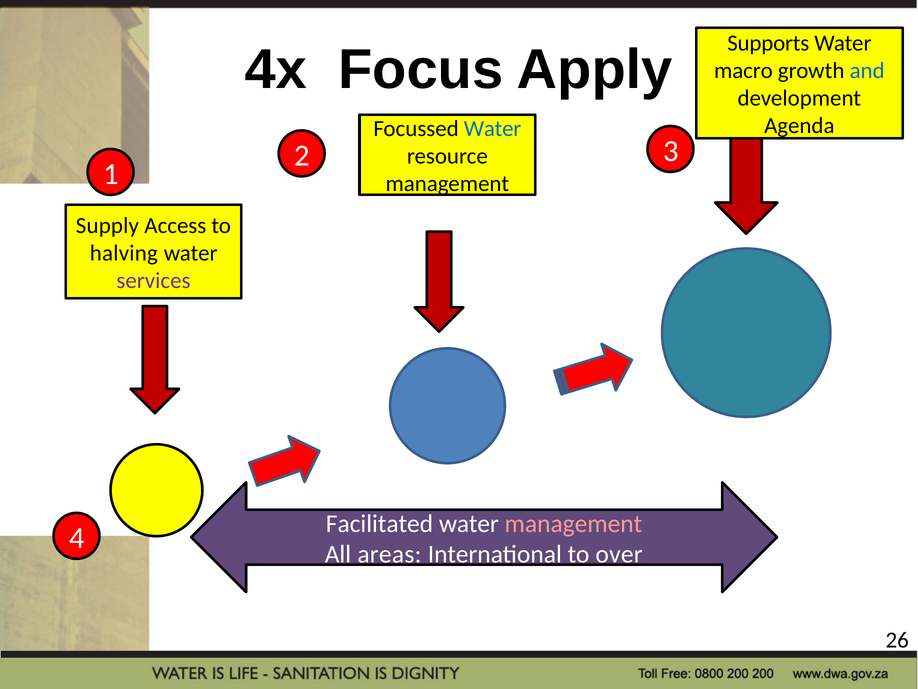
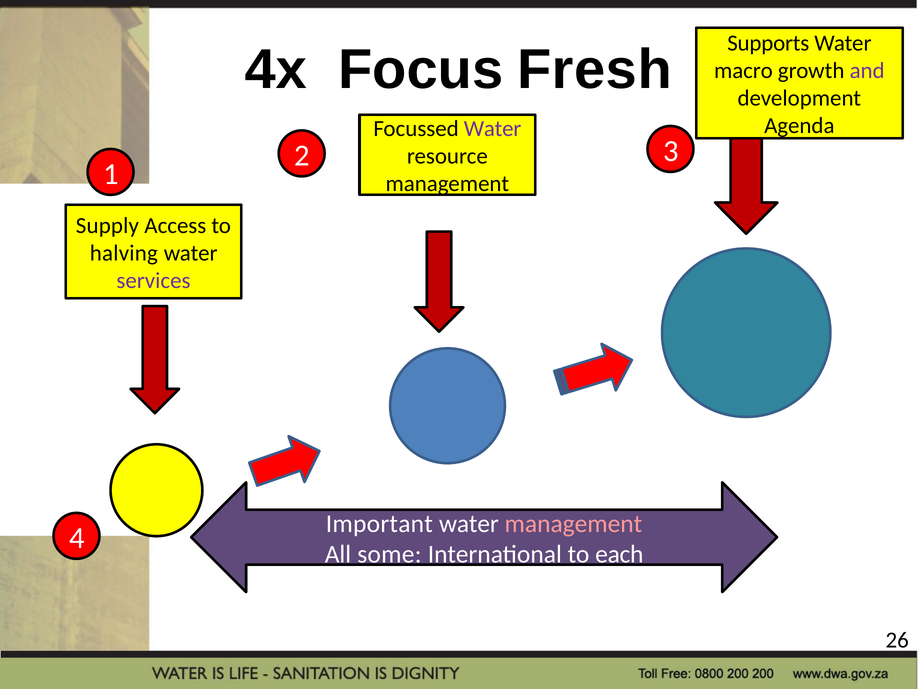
Apply: Apply -> Fresh (594, 70)
and colour: blue -> purple (867, 71)
Water colour: blue -> purple (493, 129)
Facilitated: Facilitated -> Important (379, 523)
areas: areas -> some (389, 554)
over: over -> each (619, 554)
